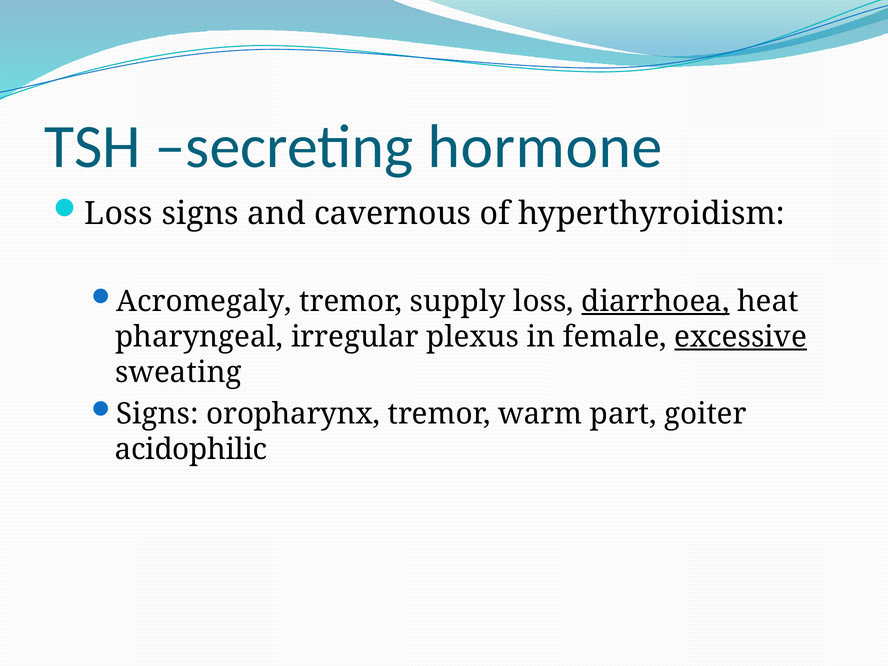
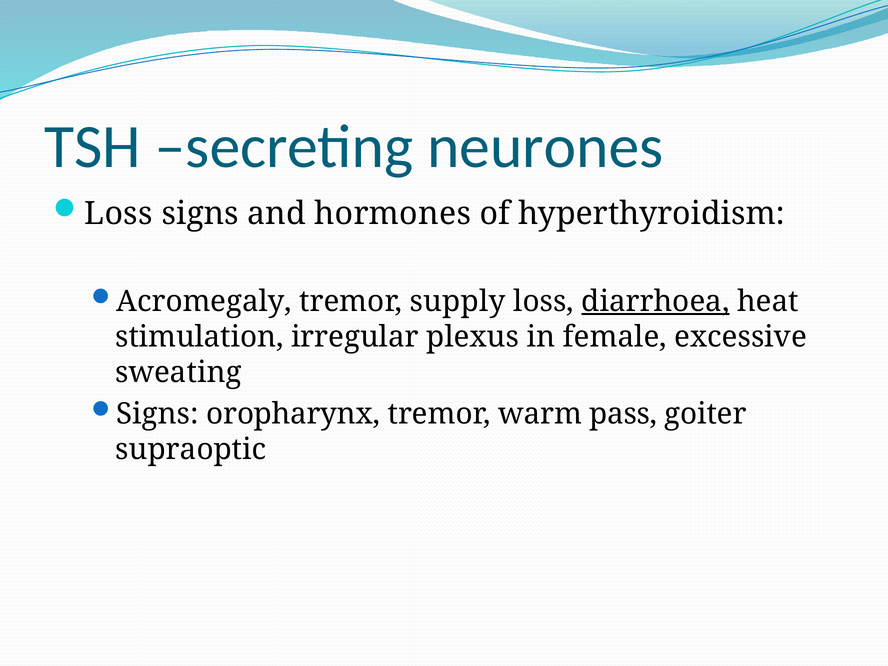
hormone: hormone -> neurones (545, 147)
cavernous: cavernous -> hormones (393, 214)
pharyngeal: pharyngeal -> stimulation (199, 337)
excessive underline: present -> none (741, 337)
part: part -> pass (623, 414)
acidophilic: acidophilic -> supraoptic (191, 449)
